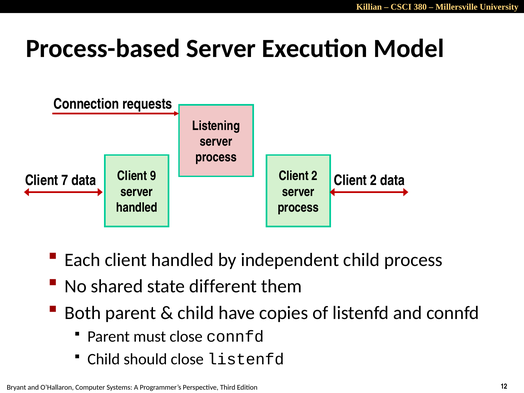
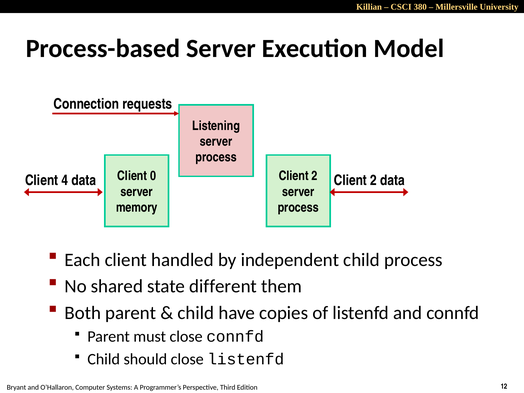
9: 9 -> 0 (153, 176)
7: 7 -> 4 (65, 180)
handled: handled -> memory (137, 207)
